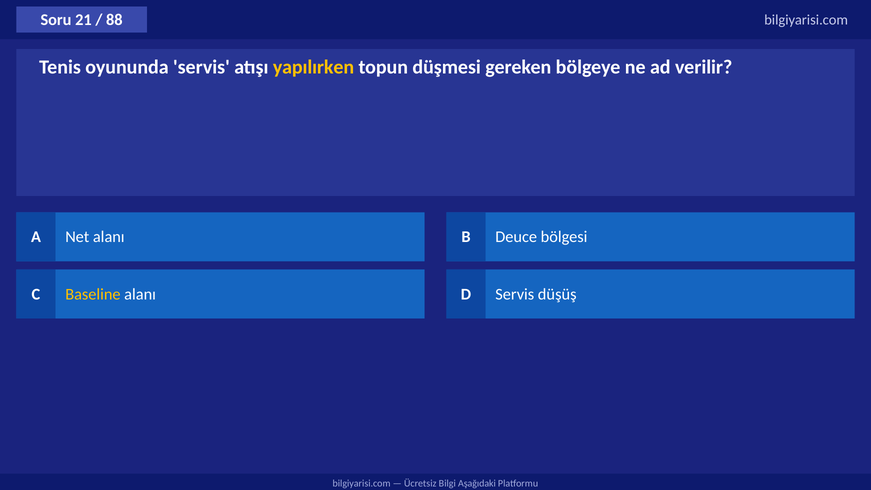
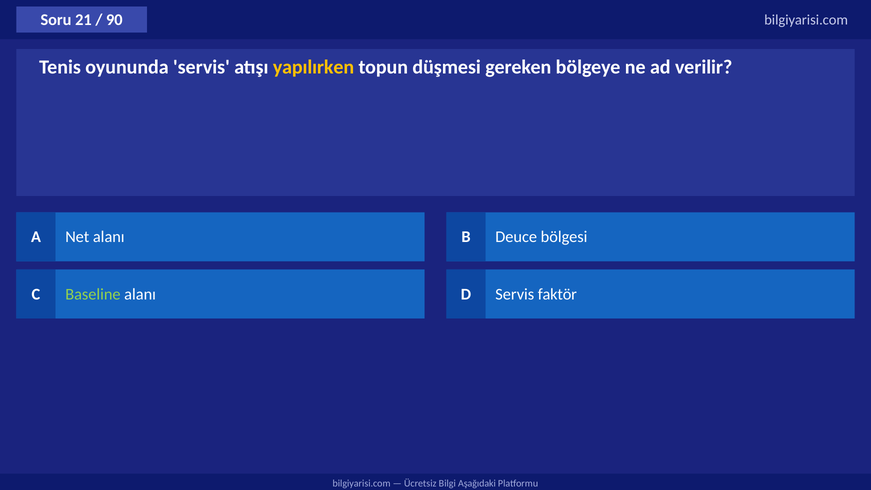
88: 88 -> 90 (114, 20)
Baseline colour: yellow -> light green (93, 294)
düşüş: düşüş -> faktör (557, 294)
